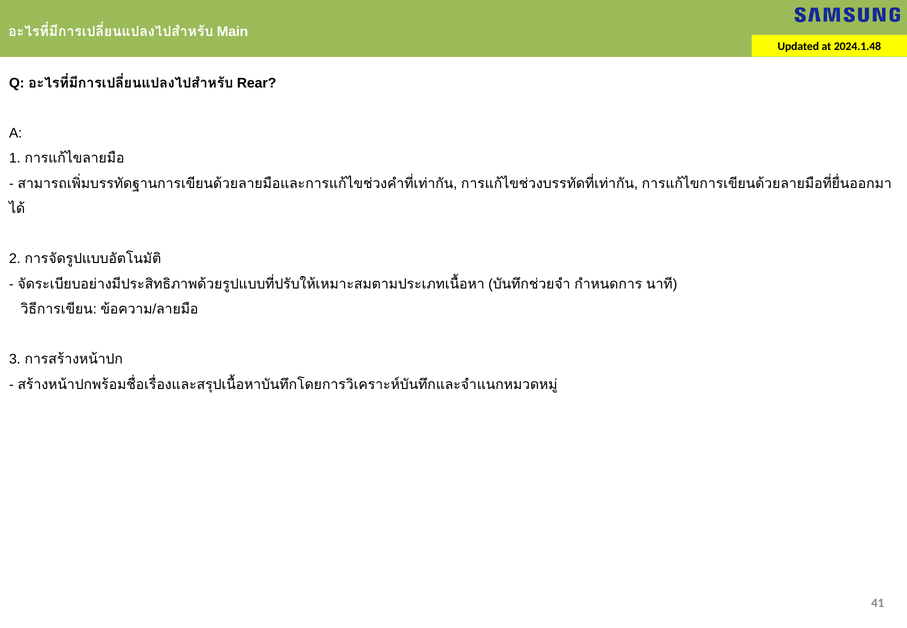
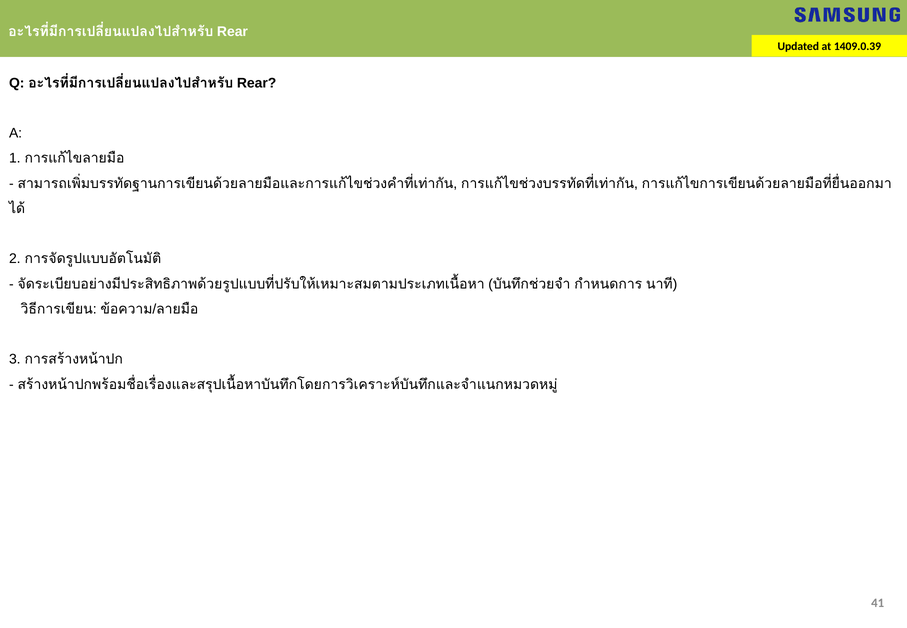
Main: Main -> Rear (232, 32)
2024.1.48: 2024.1.48 -> 1409.0.39 (858, 47)
